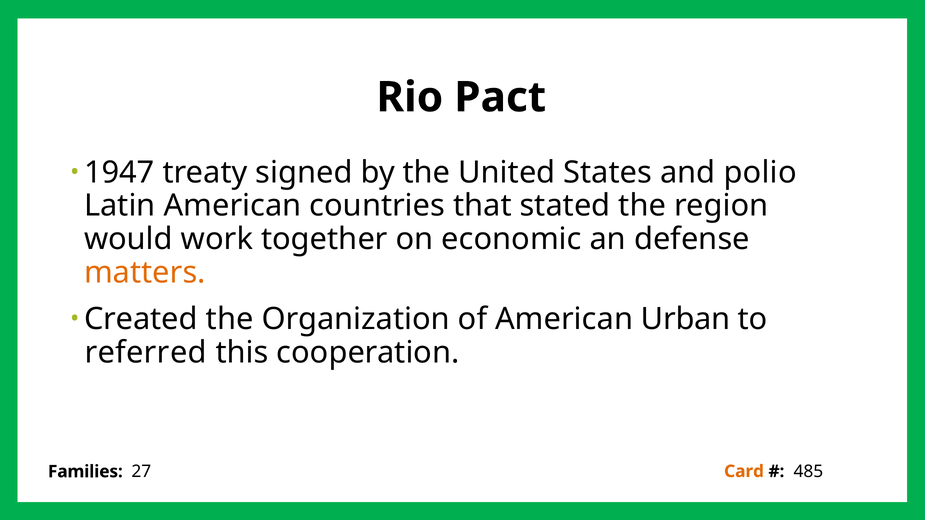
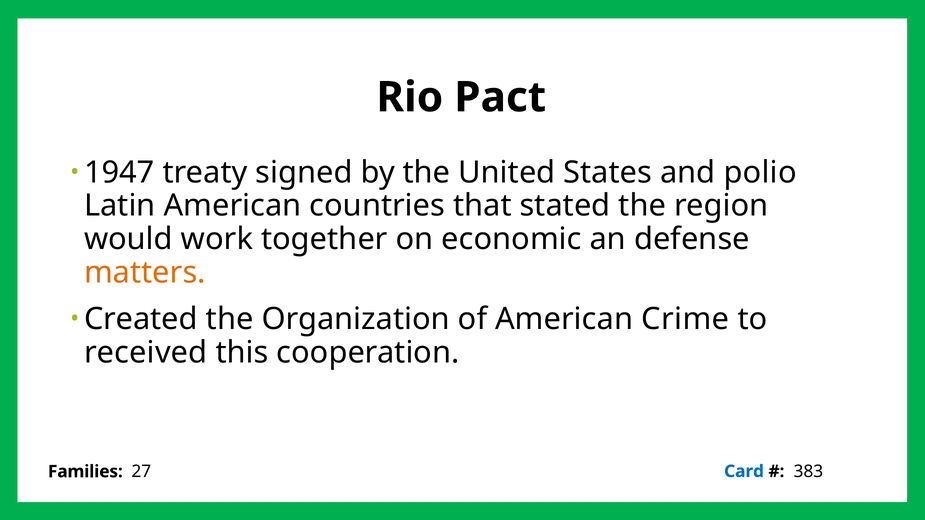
Urban: Urban -> Crime (685, 319)
referred: referred -> received (146, 353)
Card colour: orange -> blue (744, 472)
485: 485 -> 383 (808, 472)
